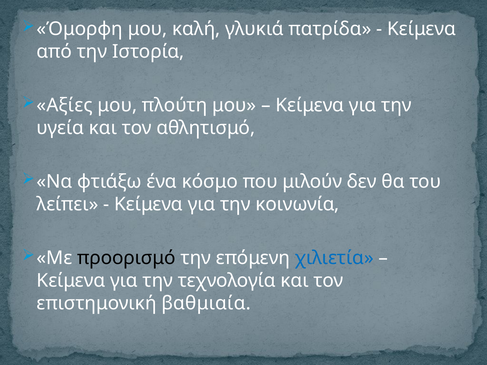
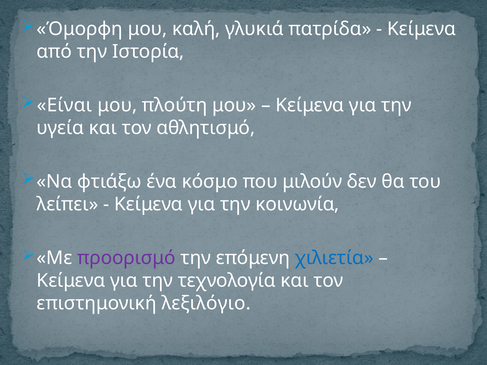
Αξίες: Αξίες -> Είναι (65, 105)
προορισμό colour: black -> purple (126, 258)
βαθμιαία: βαθμιαία -> λεξιλόγιο (206, 304)
